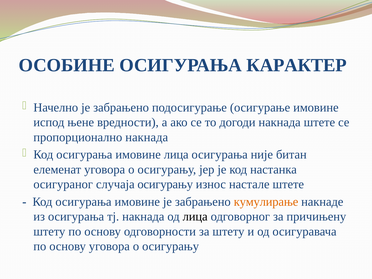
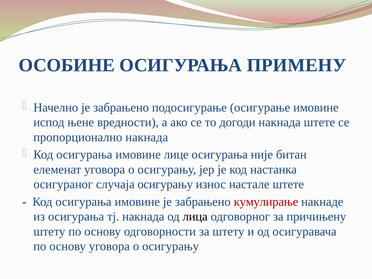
КАРАКТЕР: КАРАКТЕР -> ПРИМЕНУ (296, 65)
имовине лица: лица -> лице (176, 155)
кумулирање colour: orange -> red (266, 202)
